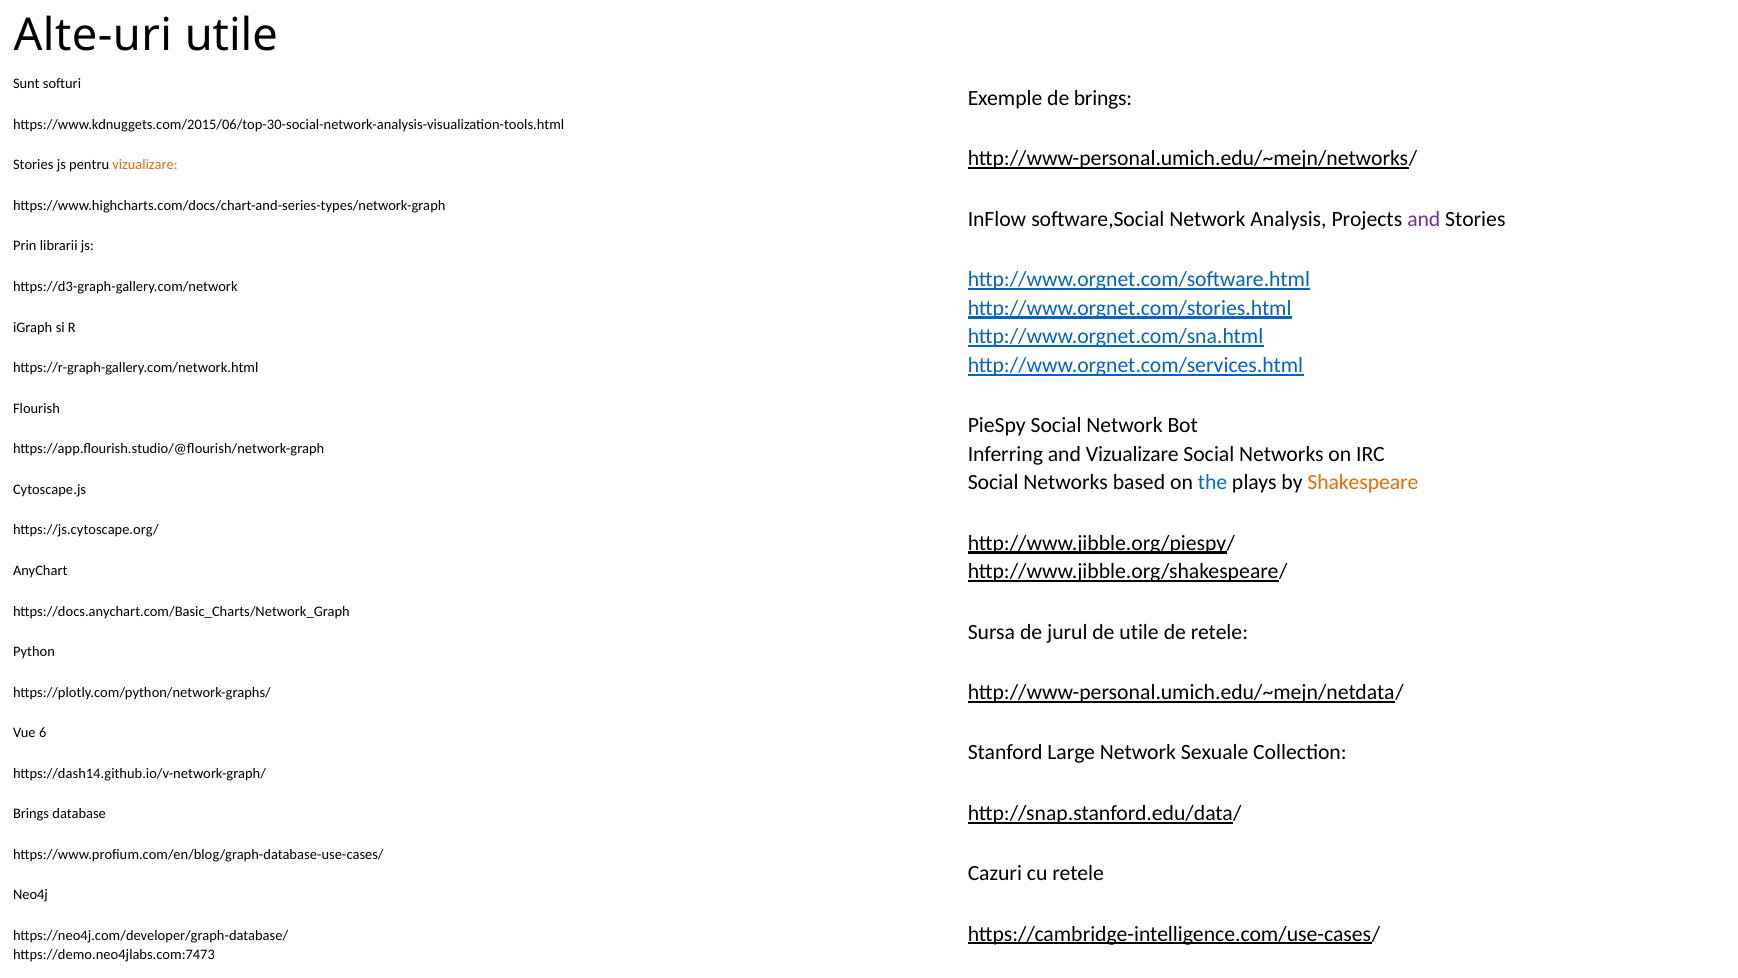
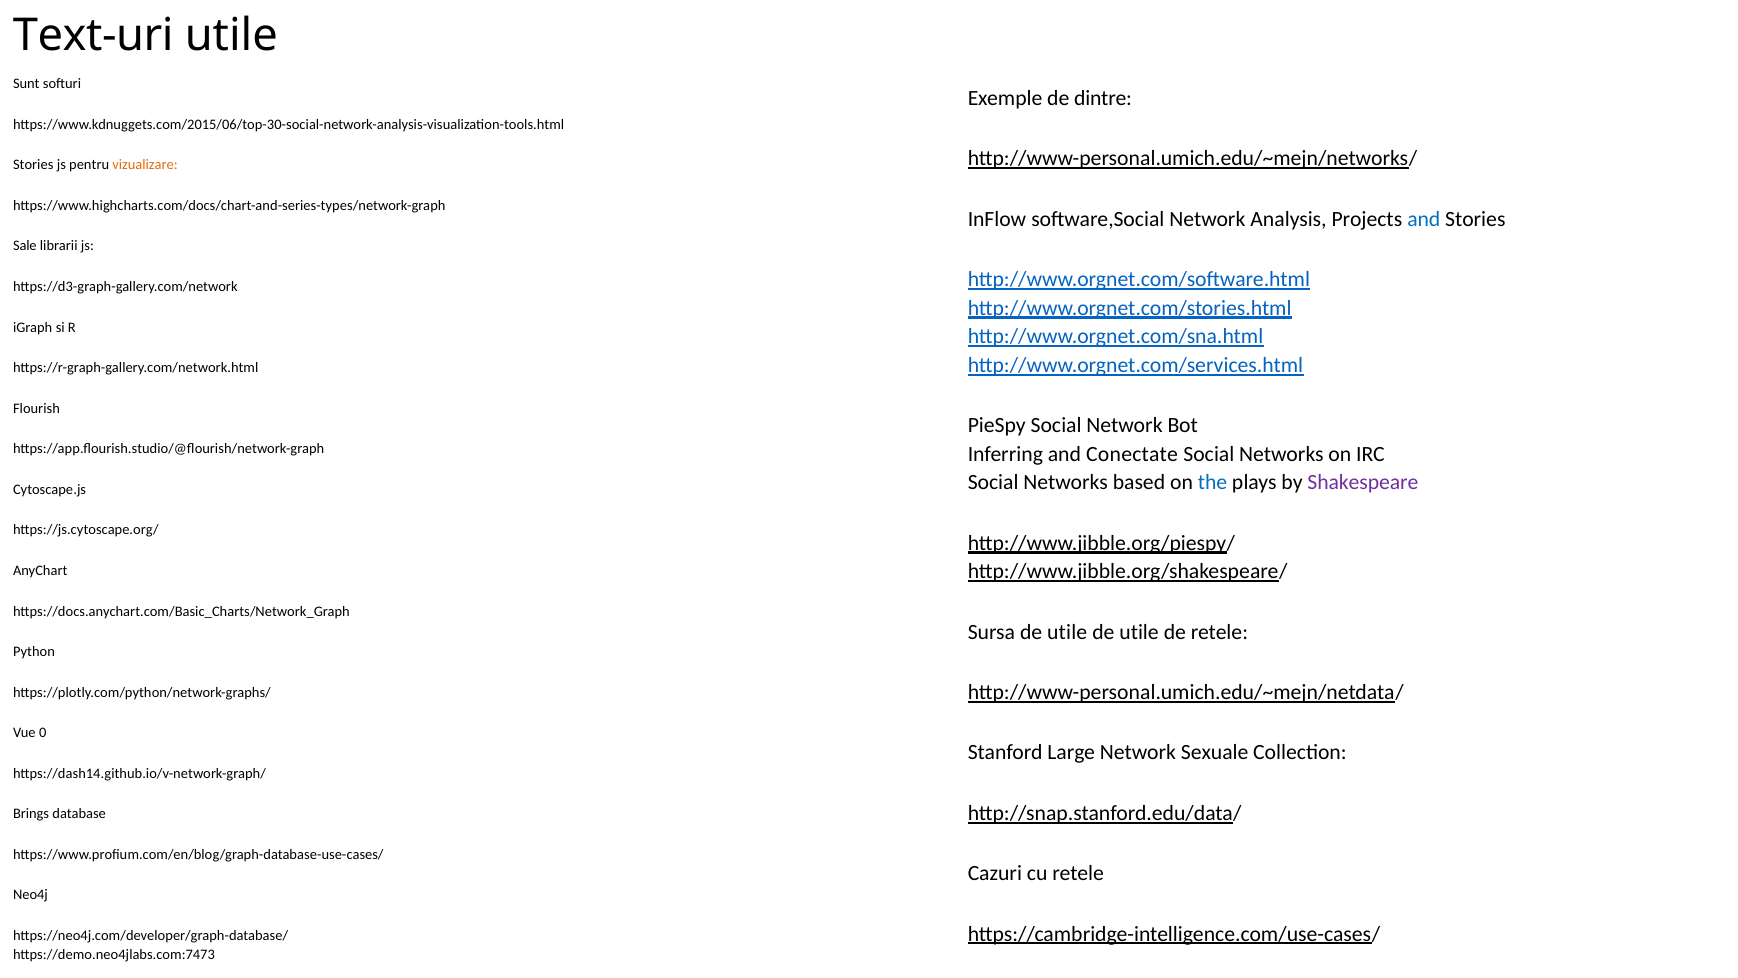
Alte-uri: Alte-uri -> Text-uri (93, 36)
de brings: brings -> dintre (1103, 98)
and colour: purple -> blue (1424, 219)
Prin: Prin -> Sale (25, 246)
and Vizualizare: Vizualizare -> Conectate (1132, 454)
Shakespeare colour: orange -> purple (1363, 482)
Sursa de jurul: jurul -> utile (1067, 632)
6: 6 -> 0 (43, 733)
